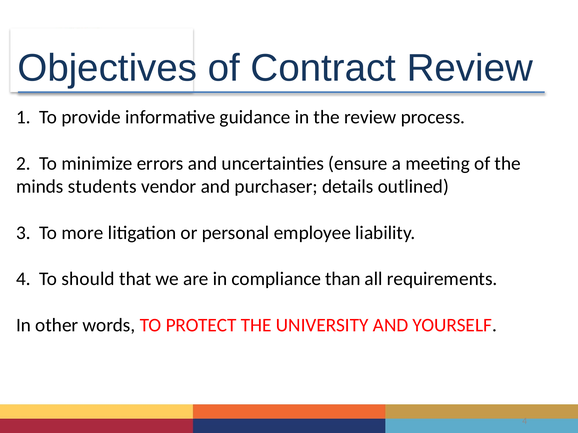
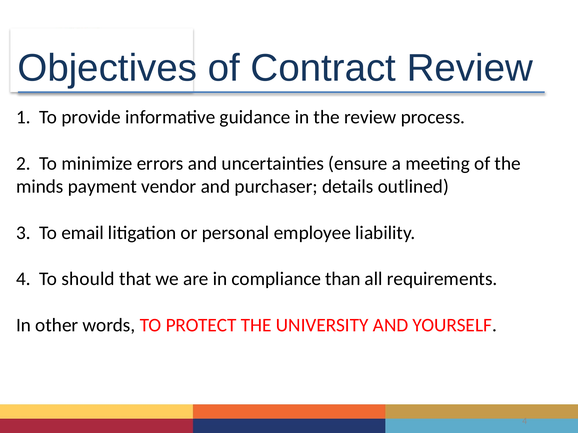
students: students -> payment (102, 187)
more: more -> email (83, 233)
